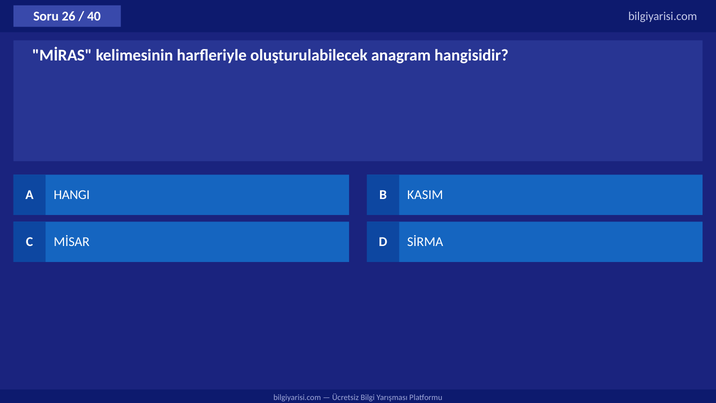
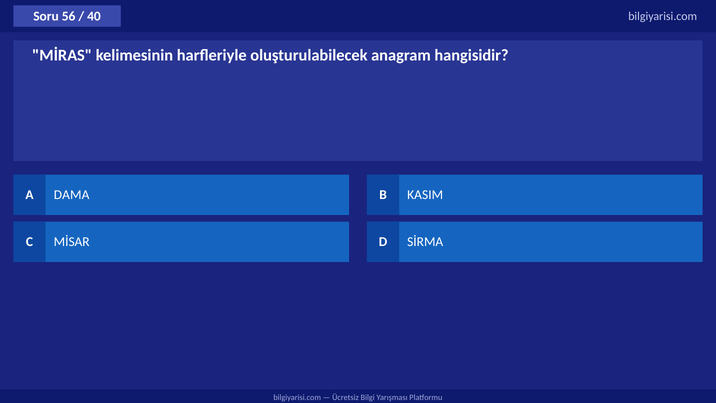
26: 26 -> 56 (69, 16)
HANGI: HANGI -> DAMA (72, 195)
